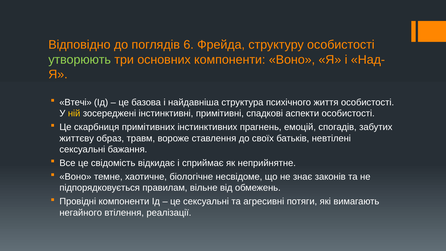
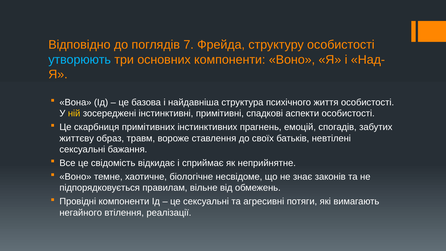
6: 6 -> 7 (189, 45)
утворюють colour: light green -> light blue (80, 60)
Втечі: Втечі -> Вона (75, 102)
